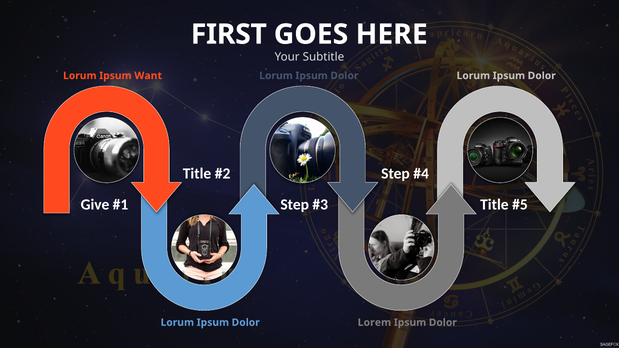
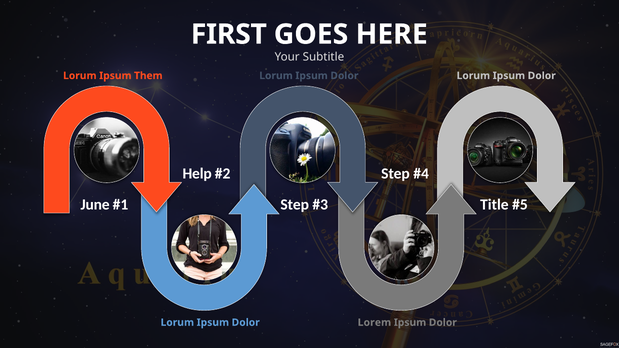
Want: Want -> Them (148, 76)
Title: Title -> Help (197, 174)
Give: Give -> June (95, 205)
